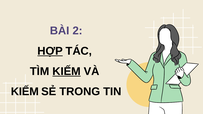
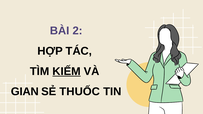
HỢP underline: present -> none (50, 51)
KIẾM: KIẾM -> GIAN (25, 92)
TRONG: TRONG -> THUỐC (80, 92)
